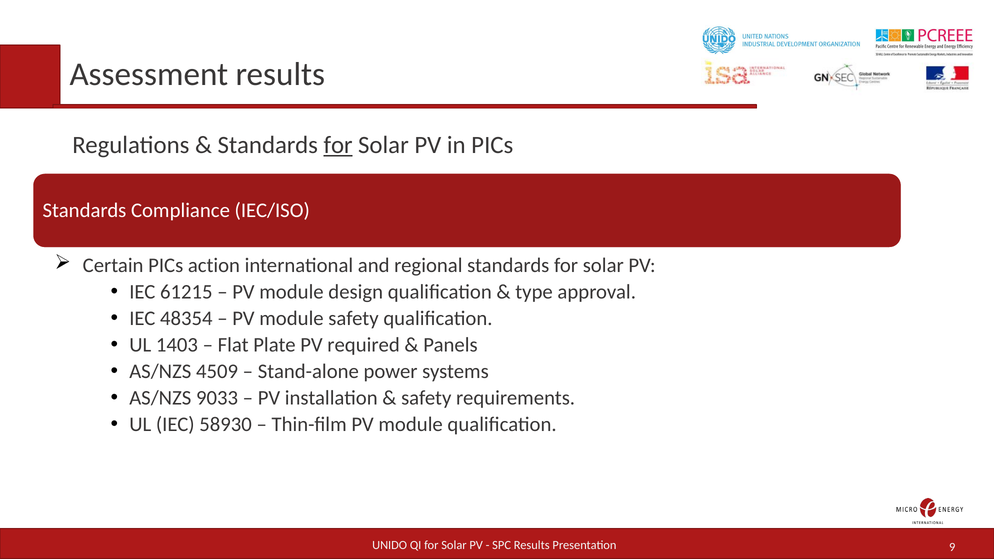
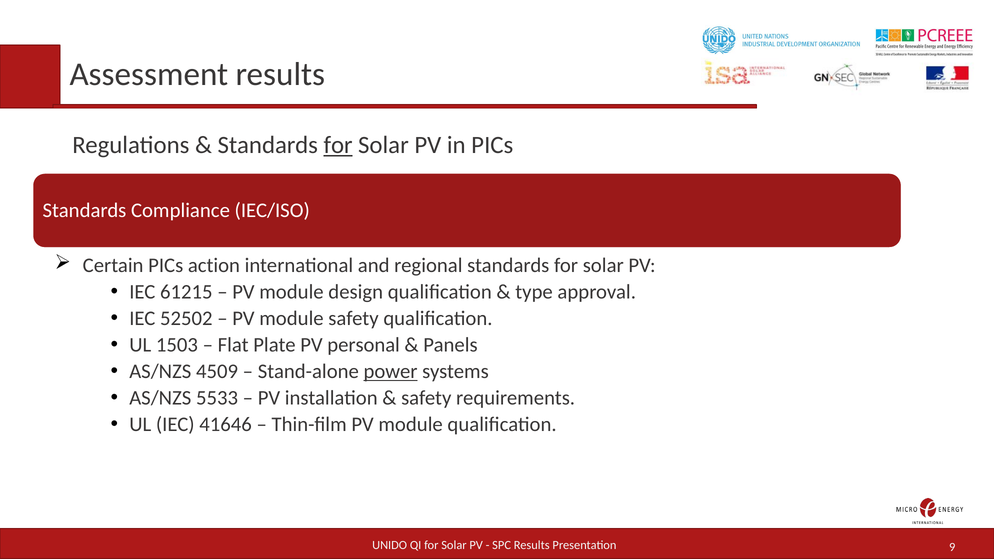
48354: 48354 -> 52502 (186, 319)
1403: 1403 -> 1503 (177, 345)
required: required -> personal (364, 345)
power underline: none -> present (391, 372)
9033: 9033 -> 5533 (217, 398)
58930: 58930 -> 41646 (226, 425)
